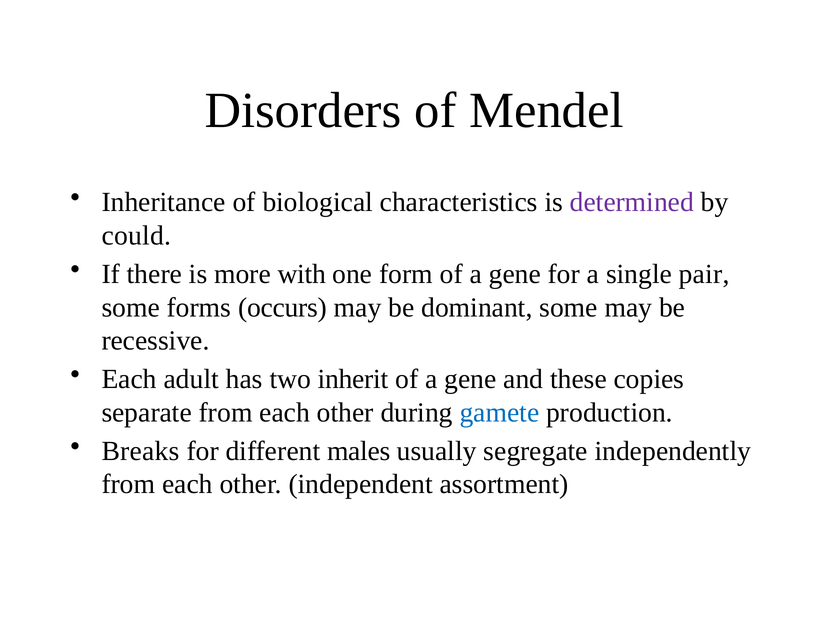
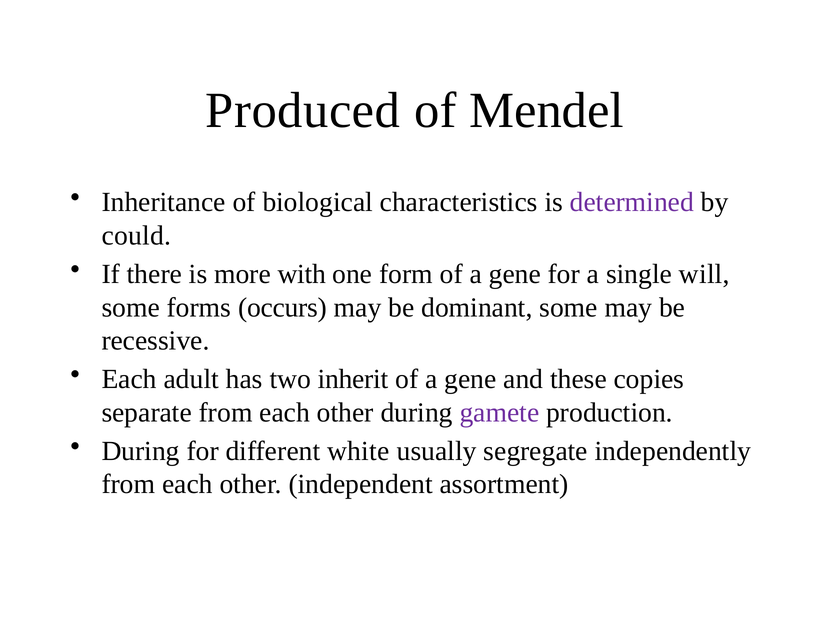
Disorders: Disorders -> Produced (303, 111)
pair: pair -> will (704, 274)
gamete colour: blue -> purple (499, 412)
Breaks: Breaks -> During (141, 451)
males: males -> white (358, 451)
